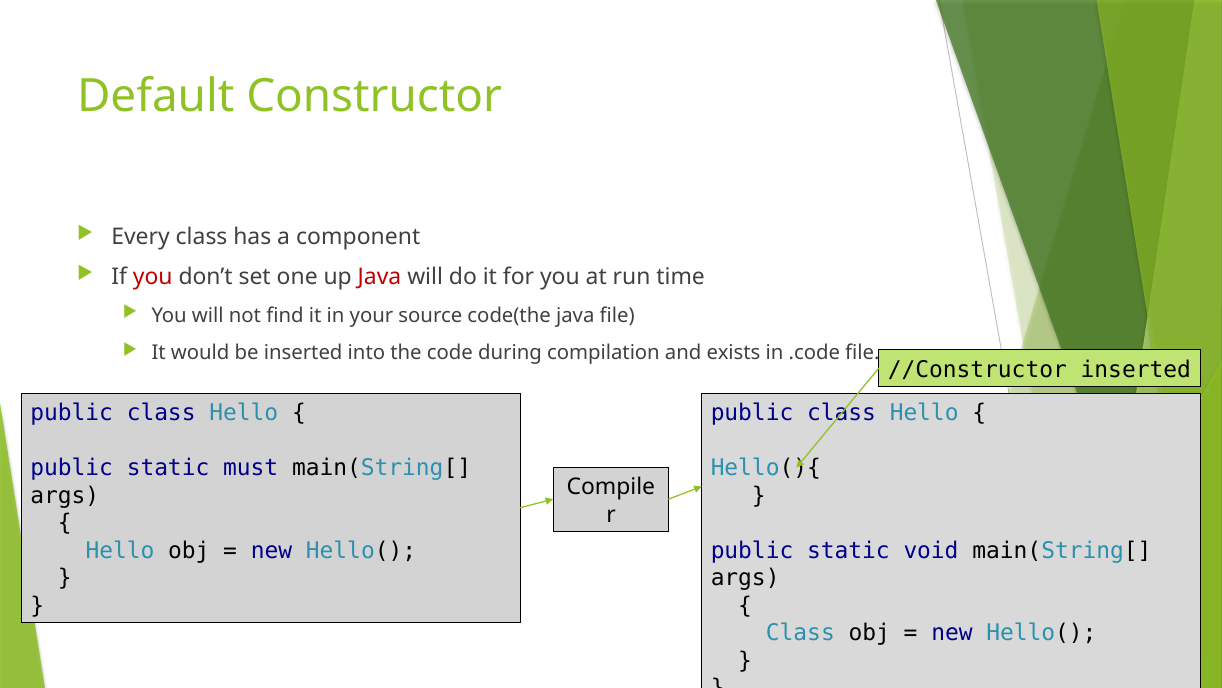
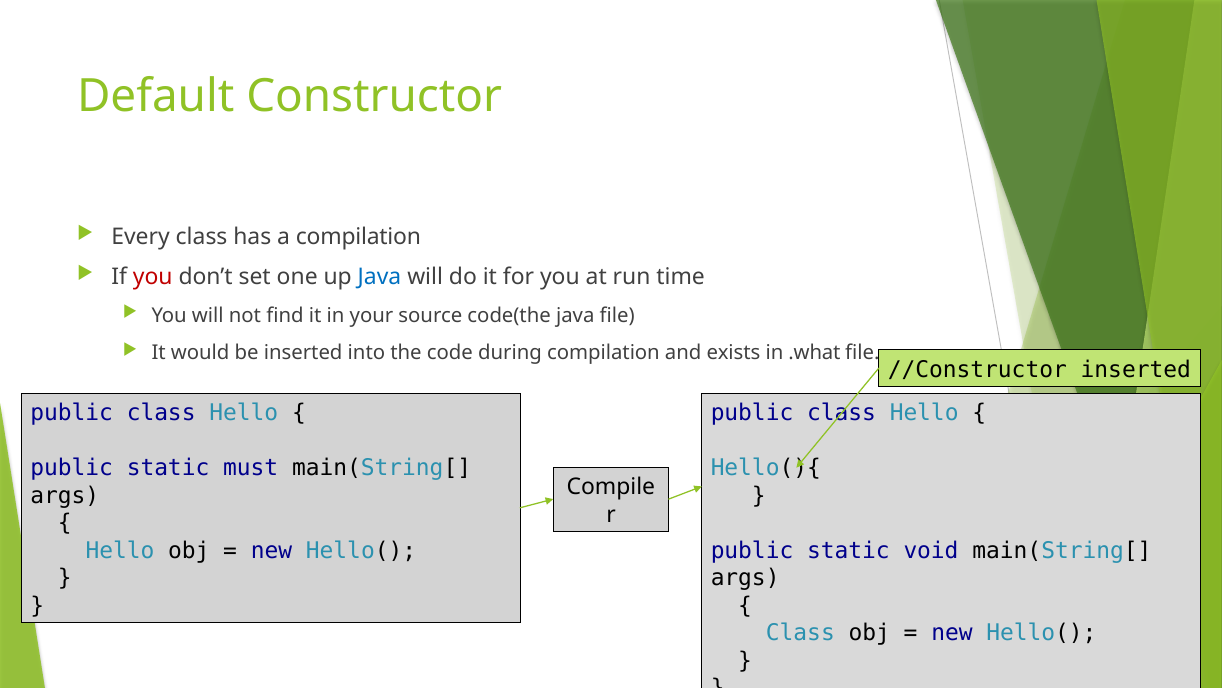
a component: component -> compilation (358, 236)
Java colour: red -> blue (380, 277)
.code: .code -> .what (814, 352)
